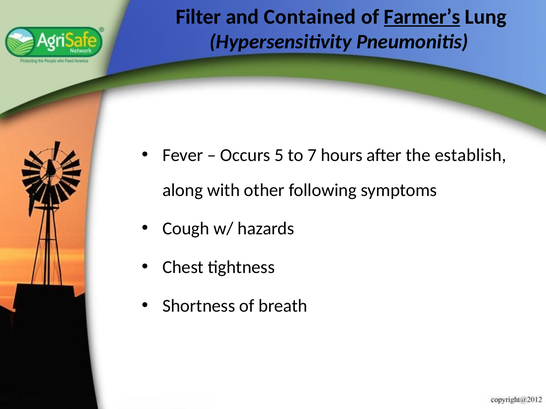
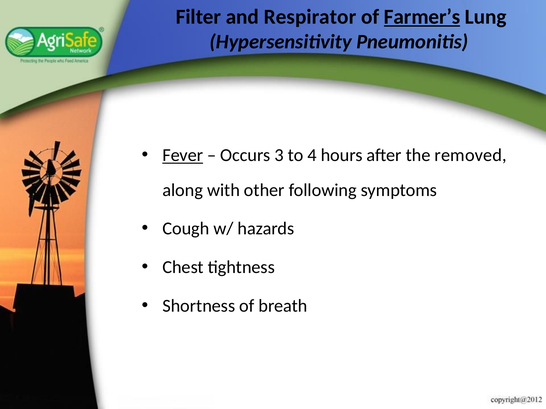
Contained: Contained -> Respirator (310, 17)
Fever underline: none -> present (183, 155)
5: 5 -> 3 (279, 155)
7: 7 -> 4 (312, 155)
establish: establish -> removed (471, 155)
